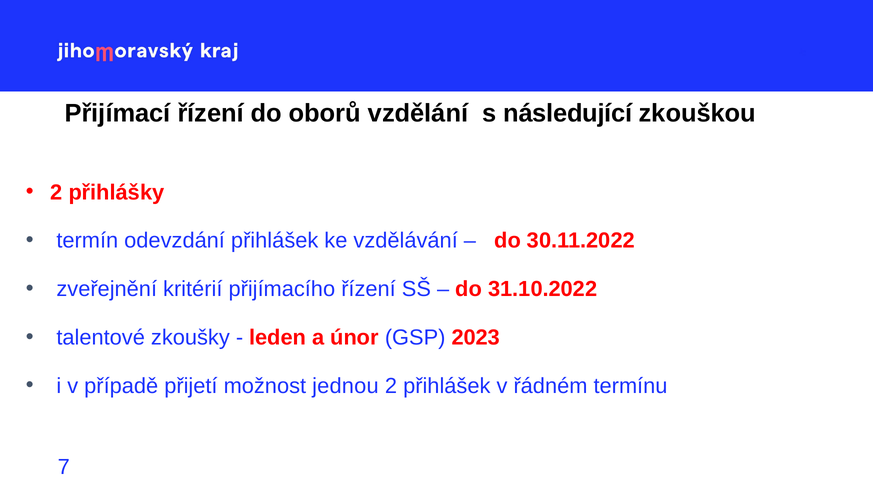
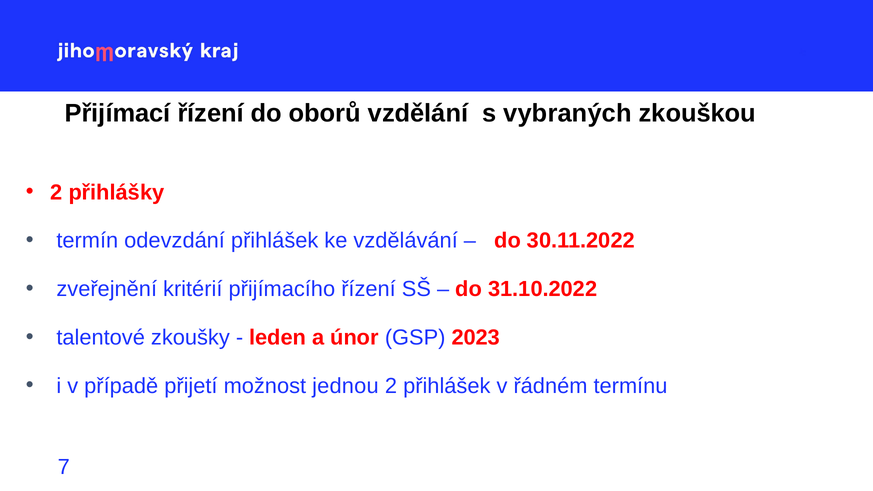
následující: následující -> vybraných (567, 113)
